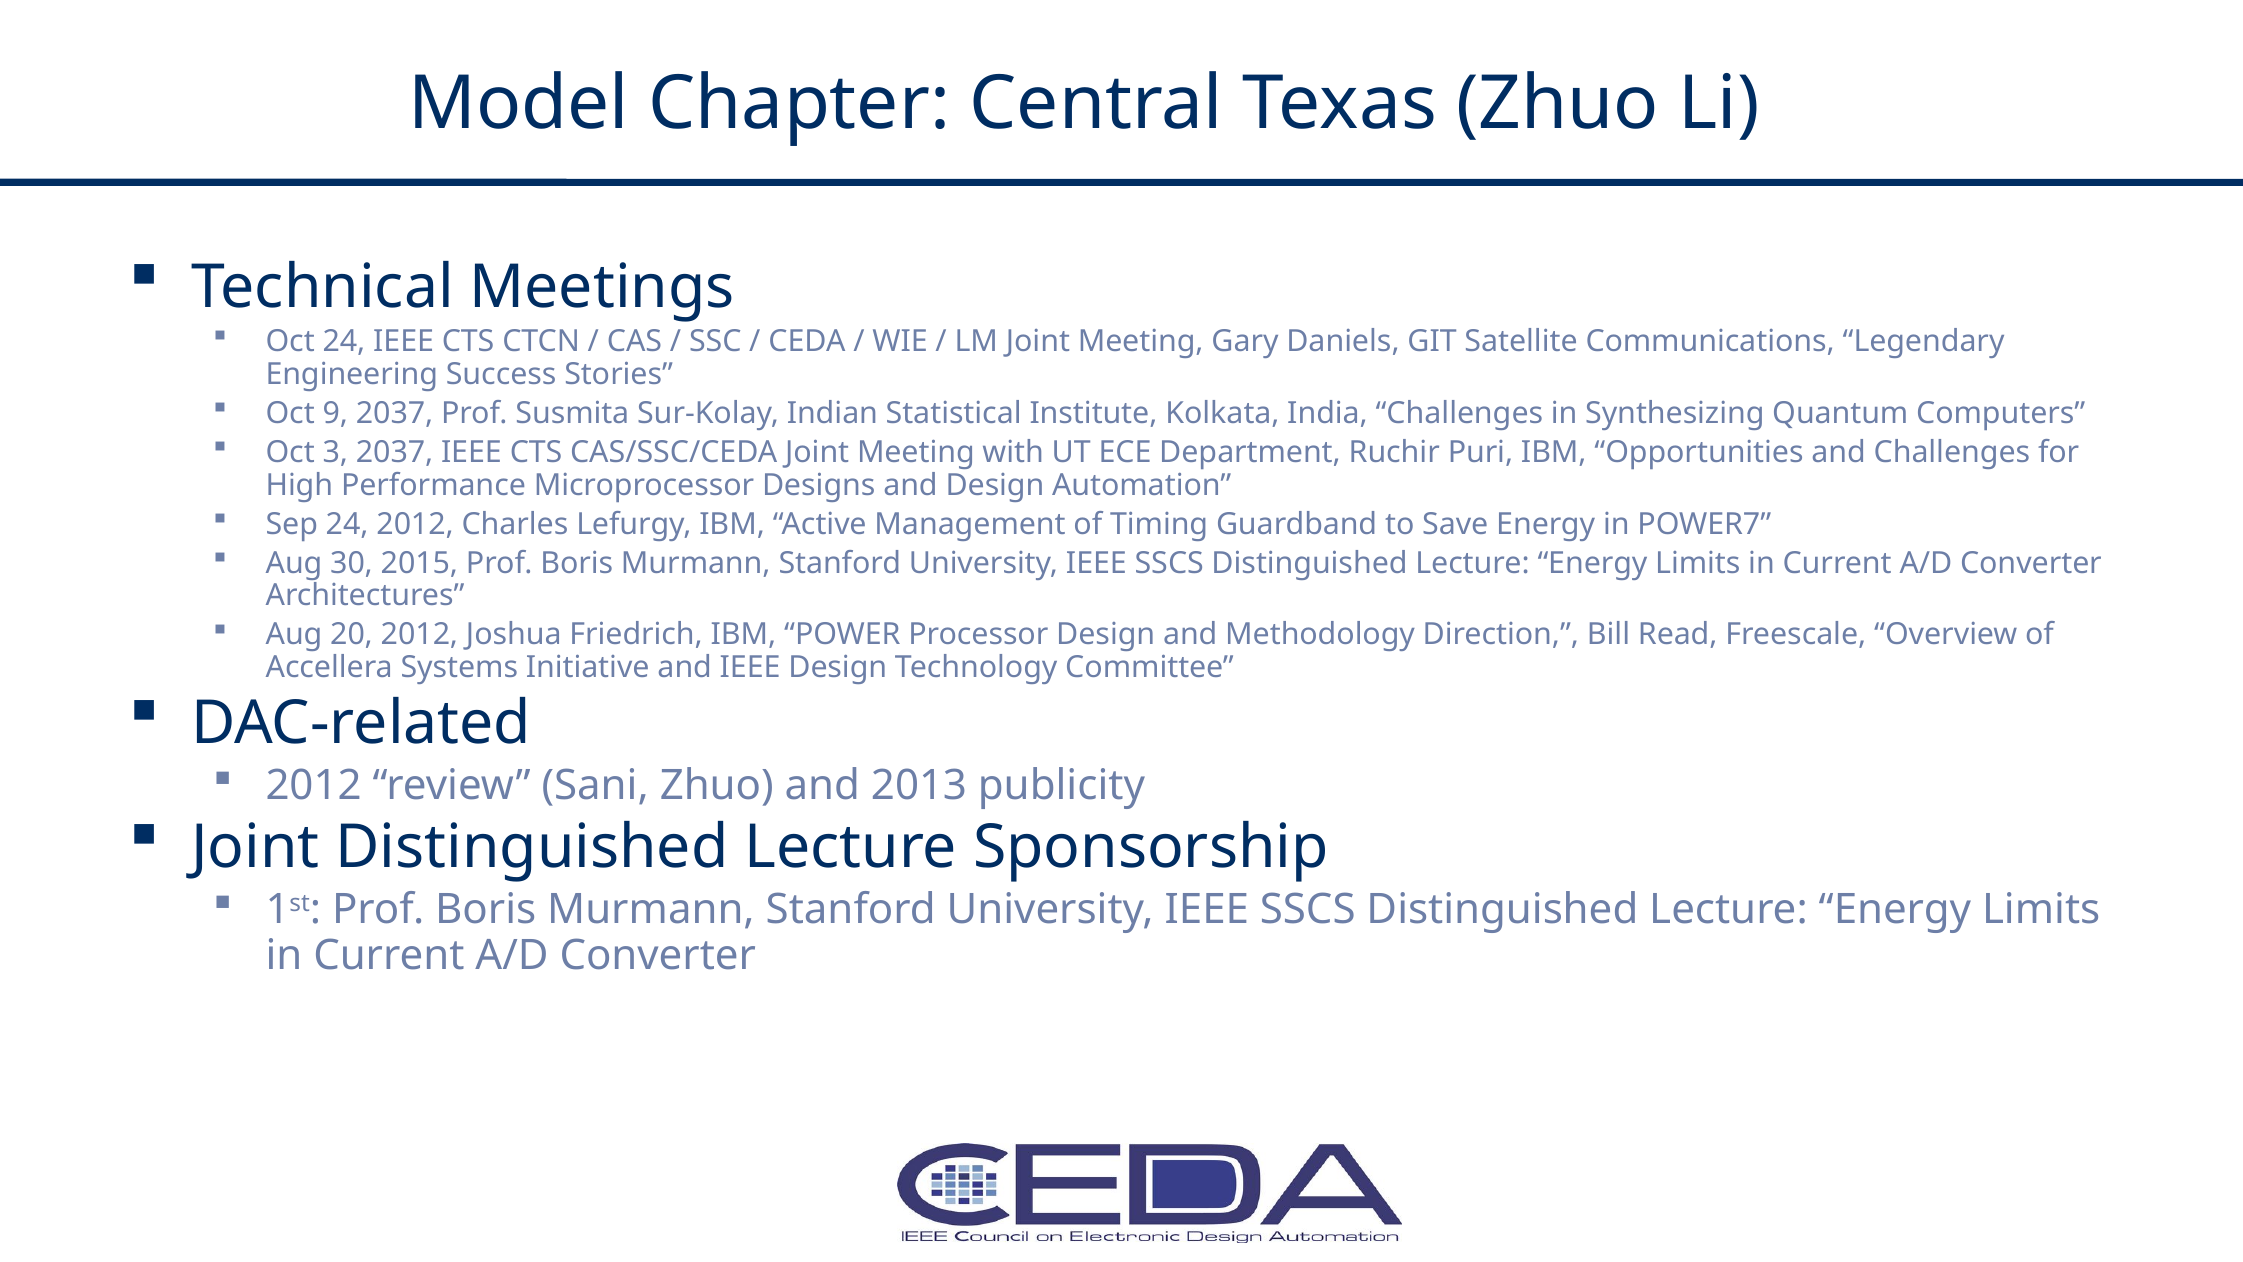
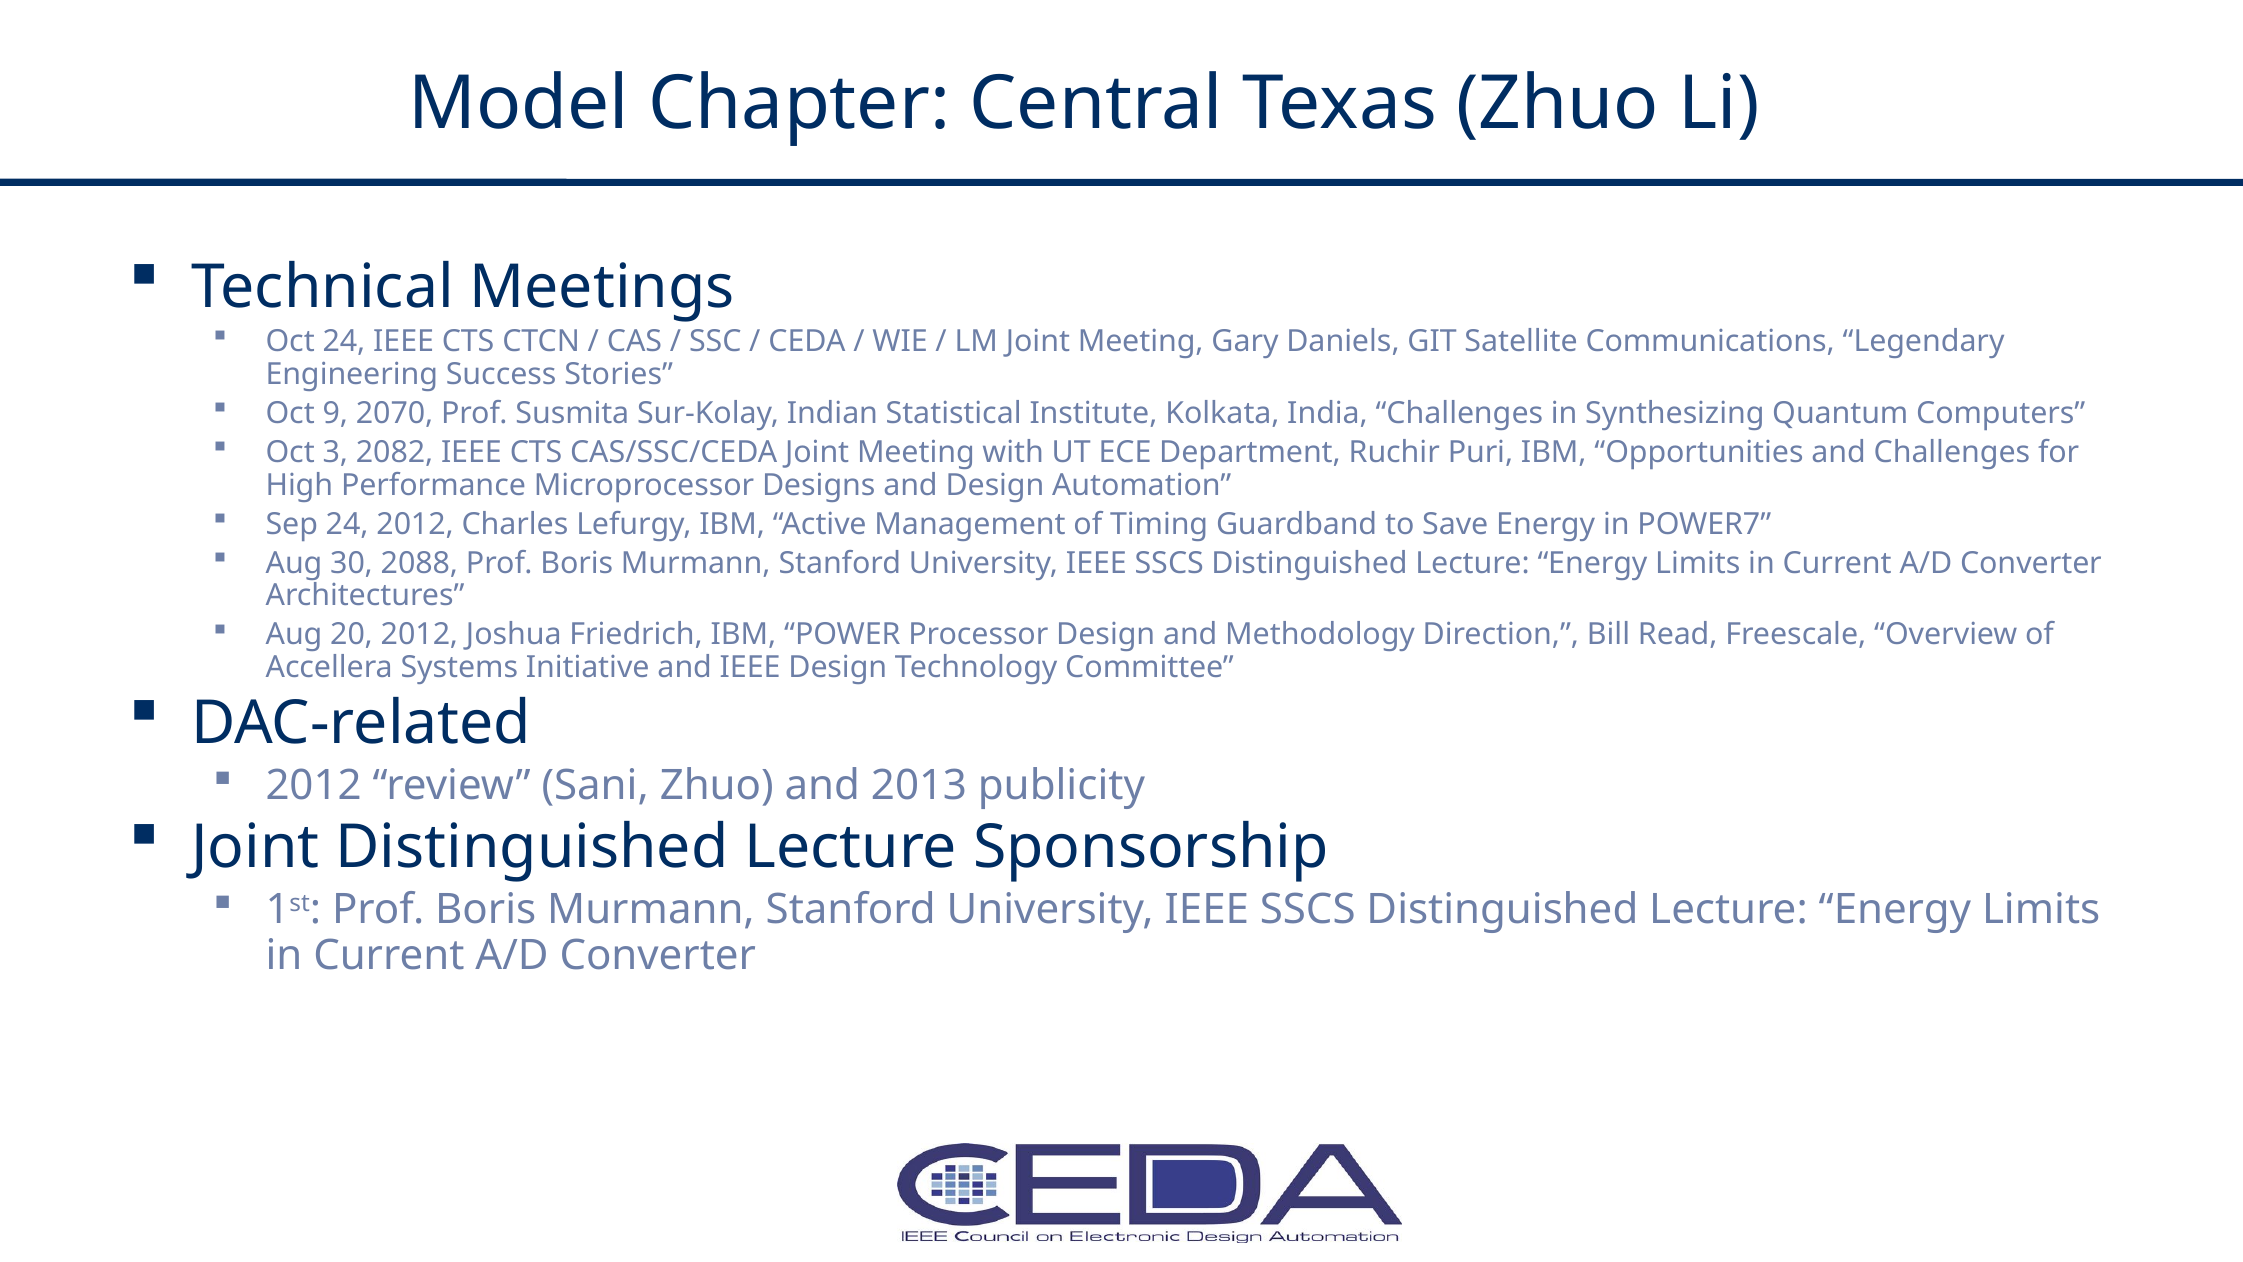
9 2037: 2037 -> 2070 (395, 413)
3 2037: 2037 -> 2082 (395, 452)
2015: 2015 -> 2088 (419, 563)
